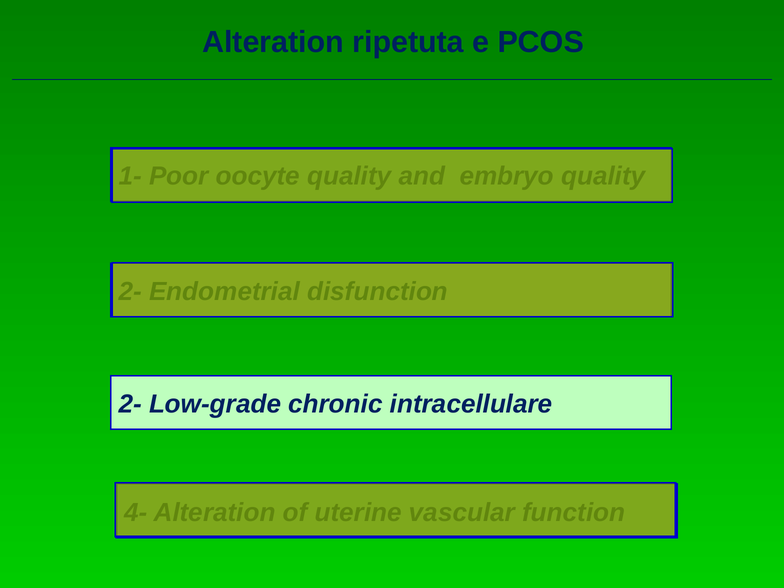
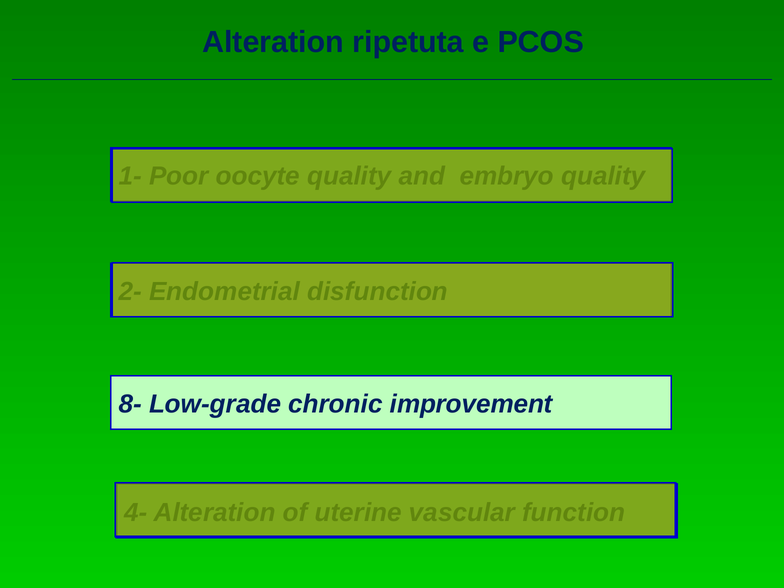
2-: 2- -> 8- (130, 404)
intracellulare: intracellulare -> improvement (471, 404)
